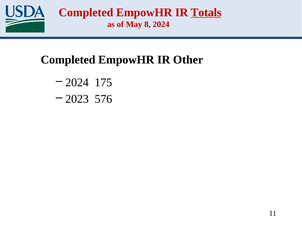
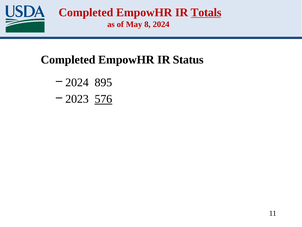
Other: Other -> Status (188, 60)
175: 175 -> 895 (103, 82)
576 underline: none -> present (103, 99)
